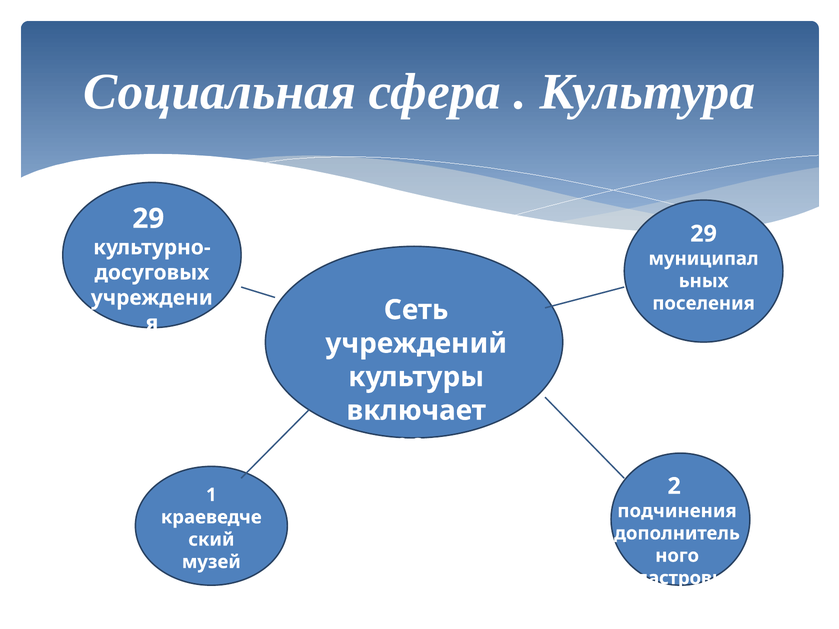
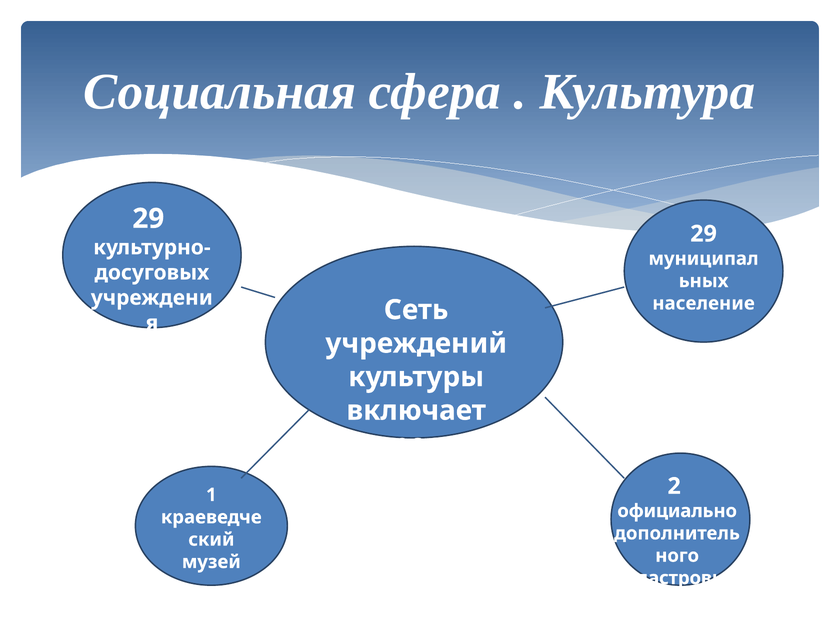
поселения: поселения -> население (704, 303)
подчинения: подчинения -> официально (677, 511)
